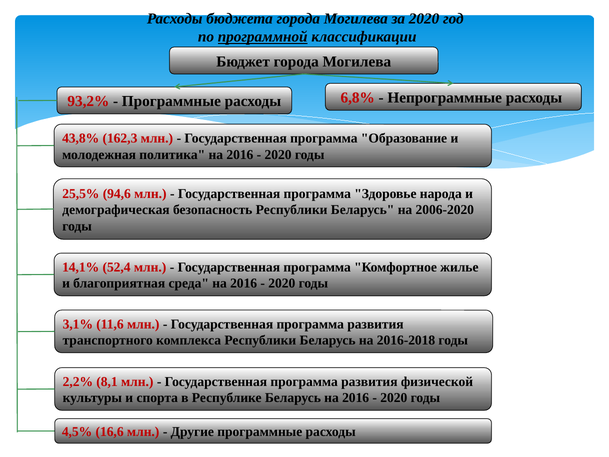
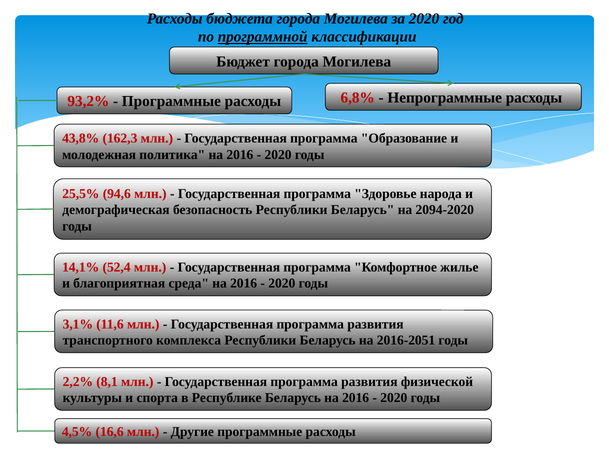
2006-2020: 2006-2020 -> 2094-2020 (445, 210)
2016-2018: 2016-2018 -> 2016-2051 (406, 340)
